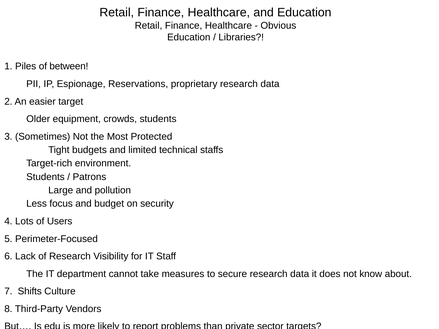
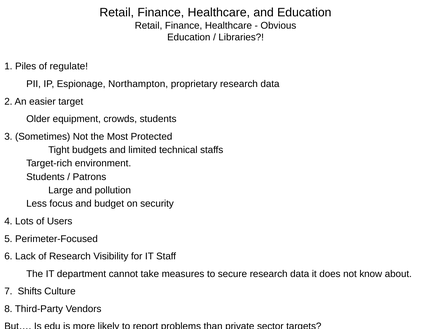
between: between -> regulate (69, 66)
Reservations: Reservations -> Northampton (138, 84)
